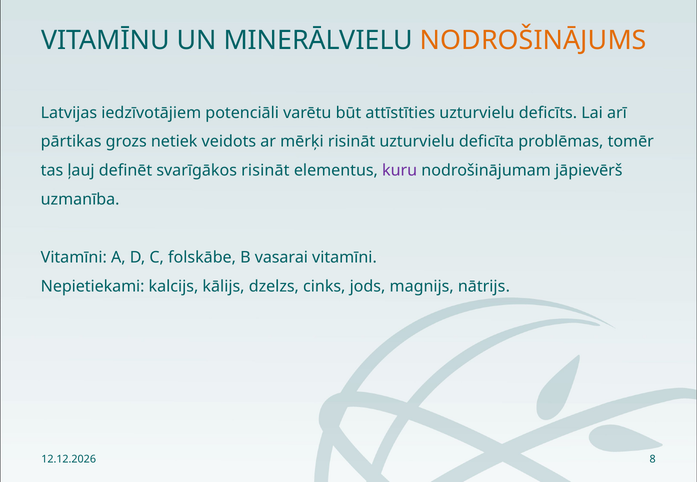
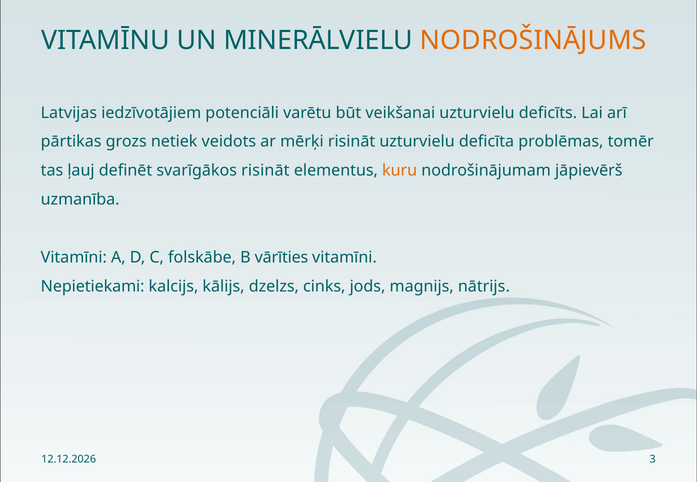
attīstīties: attīstīties -> veikšanai (400, 113)
kuru colour: purple -> orange (400, 171)
vasarai: vasarai -> vārīties (281, 258)
8: 8 -> 3 (653, 460)
